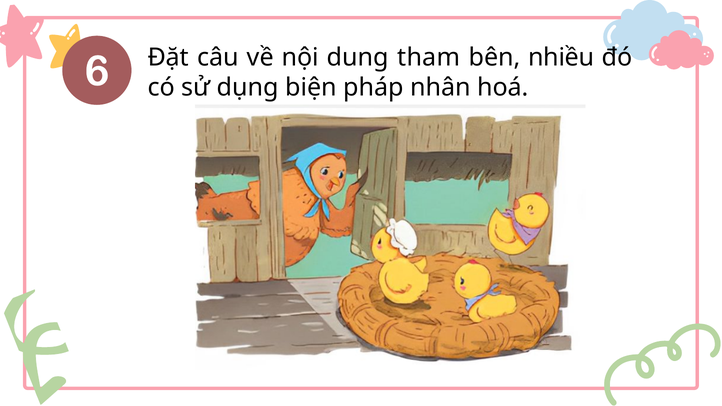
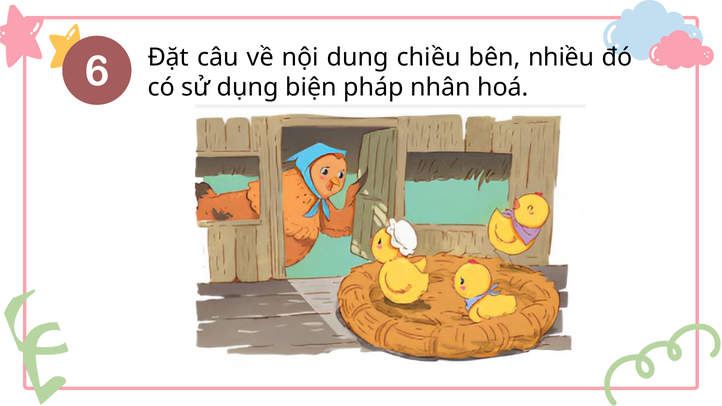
tham: tham -> chiều (429, 57)
